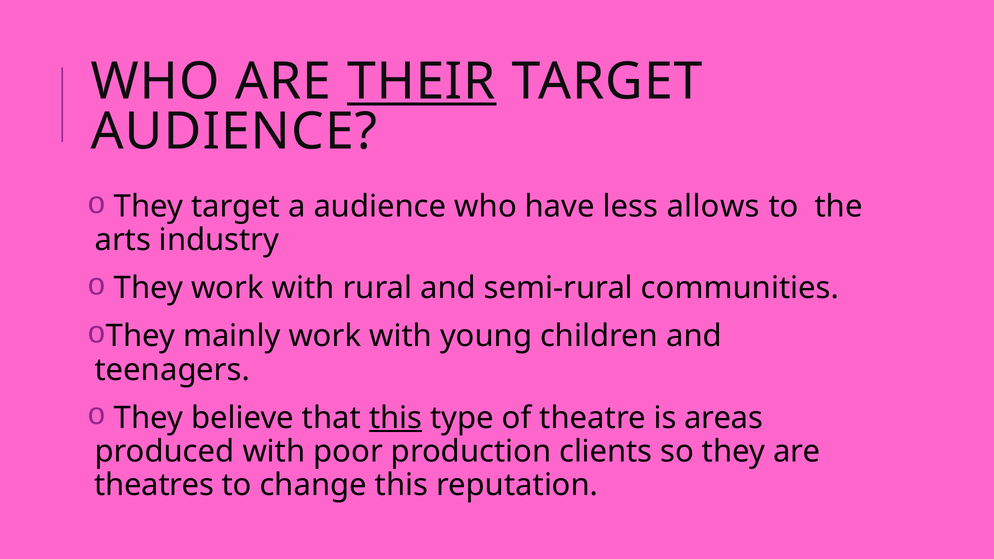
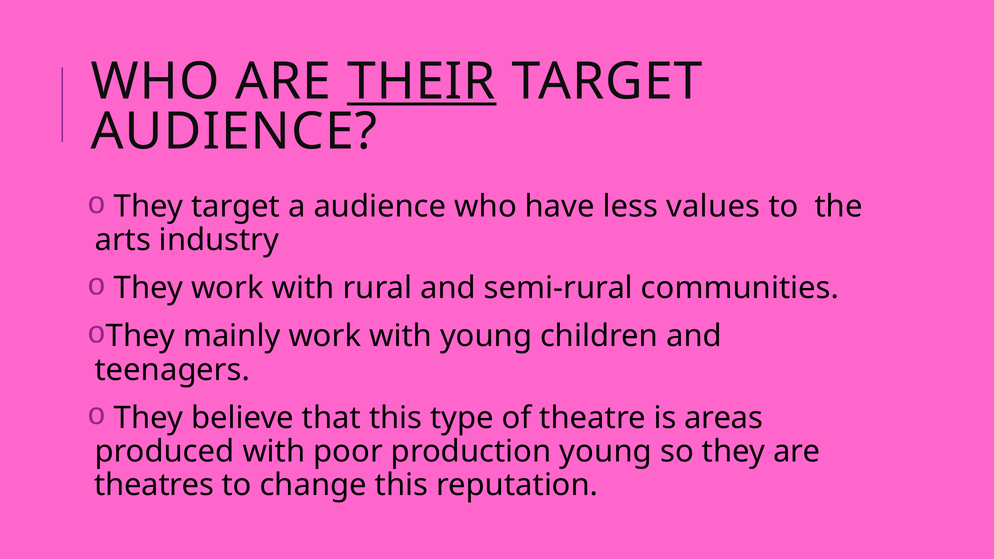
allows: allows -> values (713, 207)
this underline: present -> none (396, 418)
production clients: clients -> young (606, 451)
